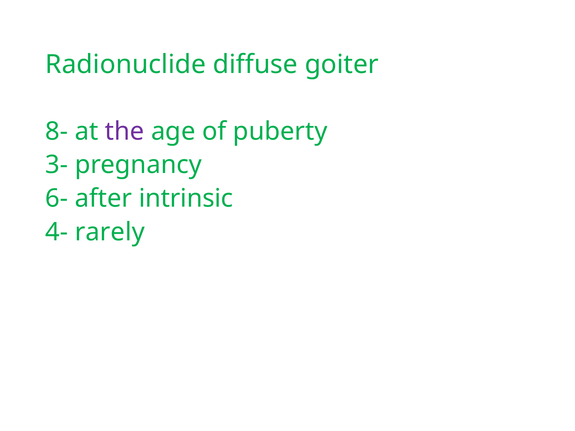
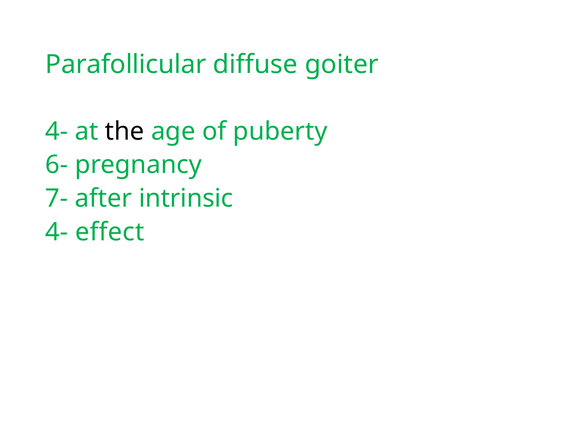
Radionuclide: Radionuclide -> Parafollicular (126, 64)
8-: 8- -> 4- (57, 131)
the colour: purple -> black (125, 131)
3-: 3- -> 6- (57, 165)
6-: 6- -> 7- (57, 199)
rarely: rarely -> effect (110, 232)
